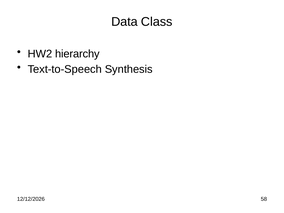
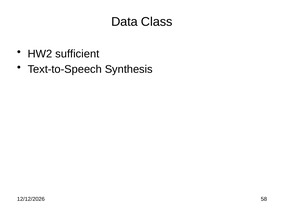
hierarchy: hierarchy -> sufficient (77, 54)
